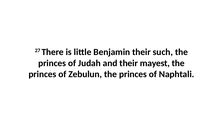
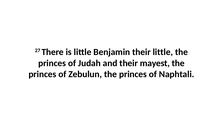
their such: such -> little (163, 52)
